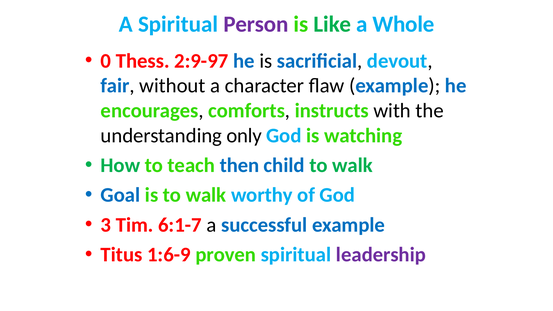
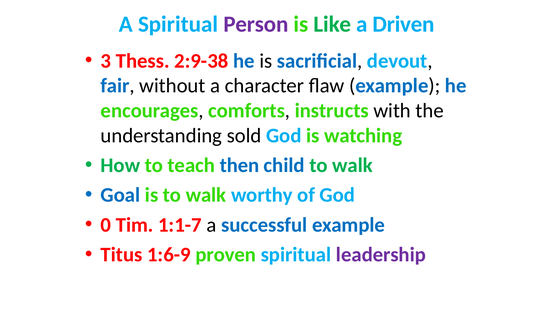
Whole: Whole -> Driven (403, 24)
0: 0 -> 3 (106, 61)
2:9-97: 2:9-97 -> 2:9-38 (201, 61)
only: only -> sold (244, 136)
3: 3 -> 0 (106, 225)
6:1-7: 6:1-7 -> 1:1-7 (180, 225)
